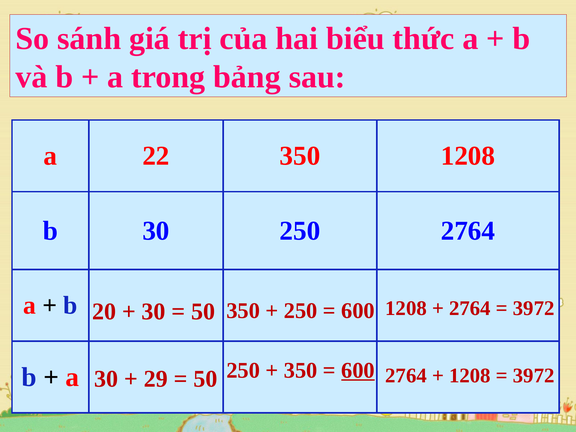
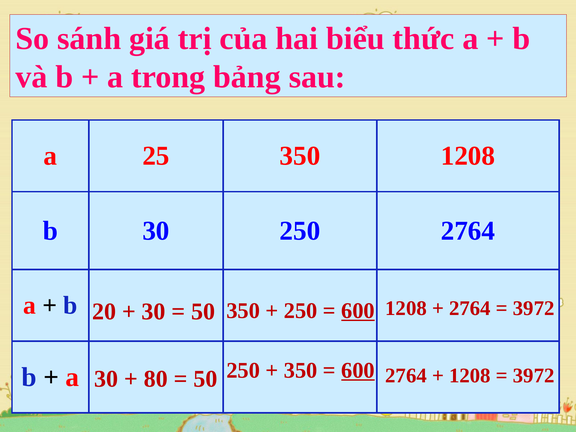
22: 22 -> 25 (156, 156)
600 underline: none -> present (358, 311)
29: 29 -> 80 (156, 379)
